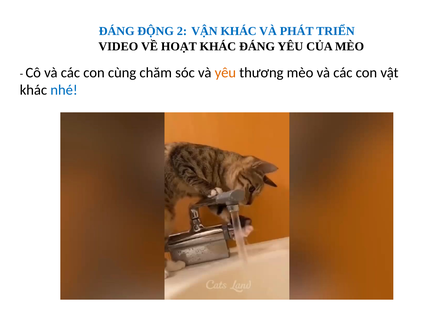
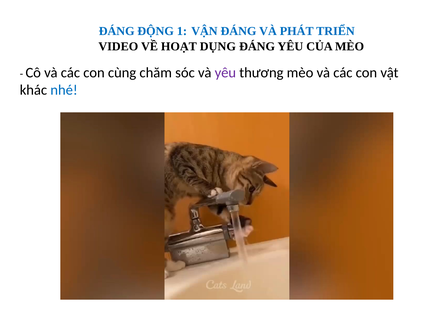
2: 2 -> 1 (182, 31)
VẬN KHÁC: KHÁC -> ĐÁNG (239, 31)
HOẠT KHÁC: KHÁC -> DỤNG (218, 47)
yêu colour: orange -> purple (225, 73)
